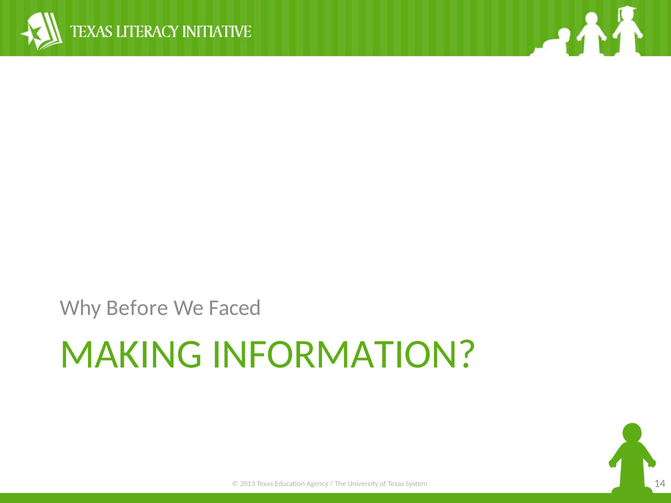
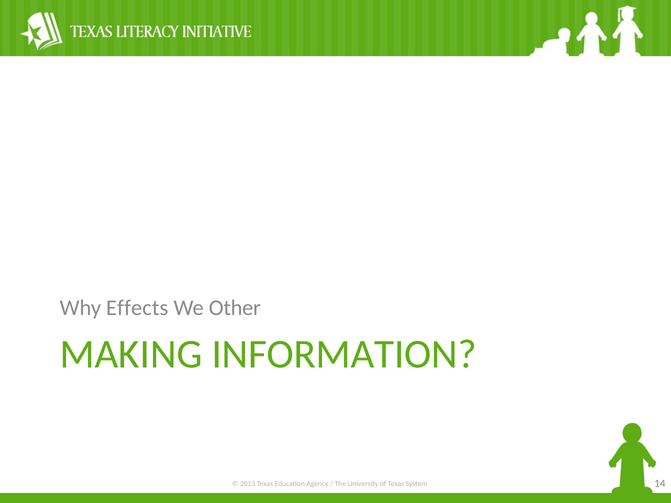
Before: Before -> Effects (137, 308)
Faced: Faced -> Other (235, 308)
